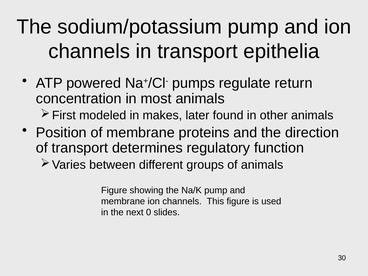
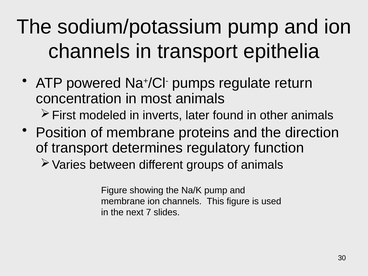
makes: makes -> inverts (162, 115)
0: 0 -> 7 (149, 212)
